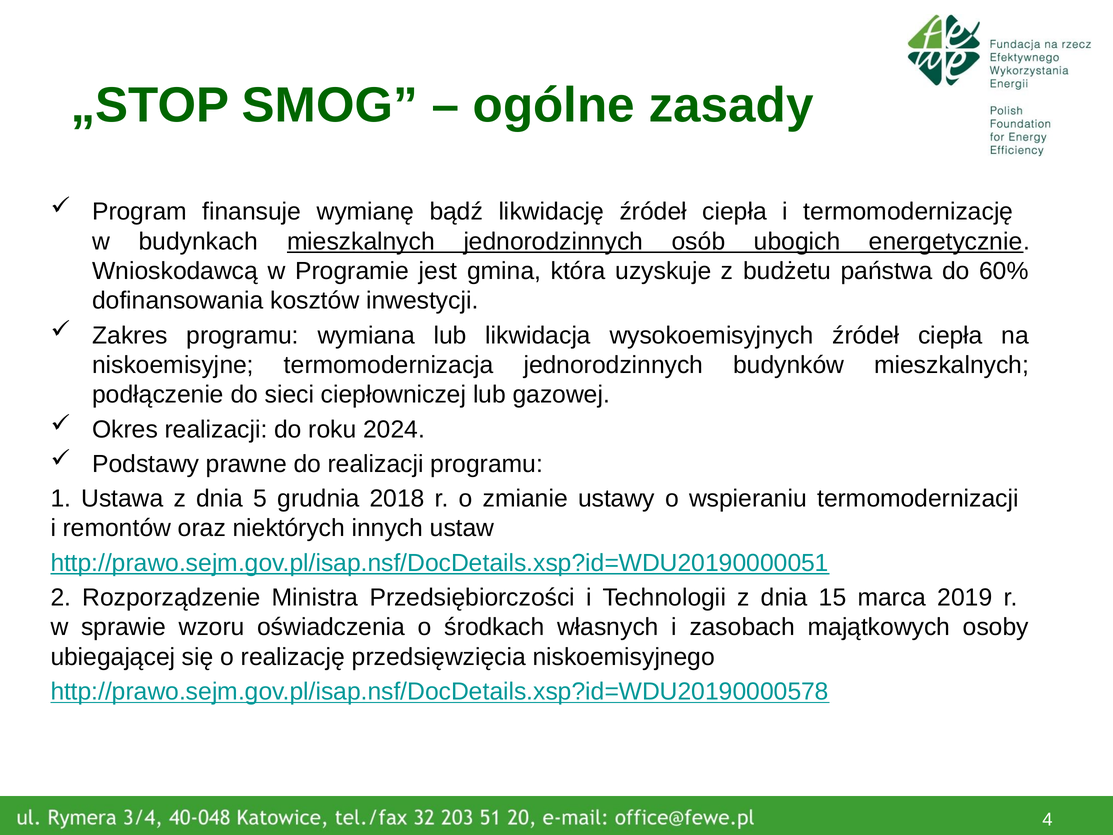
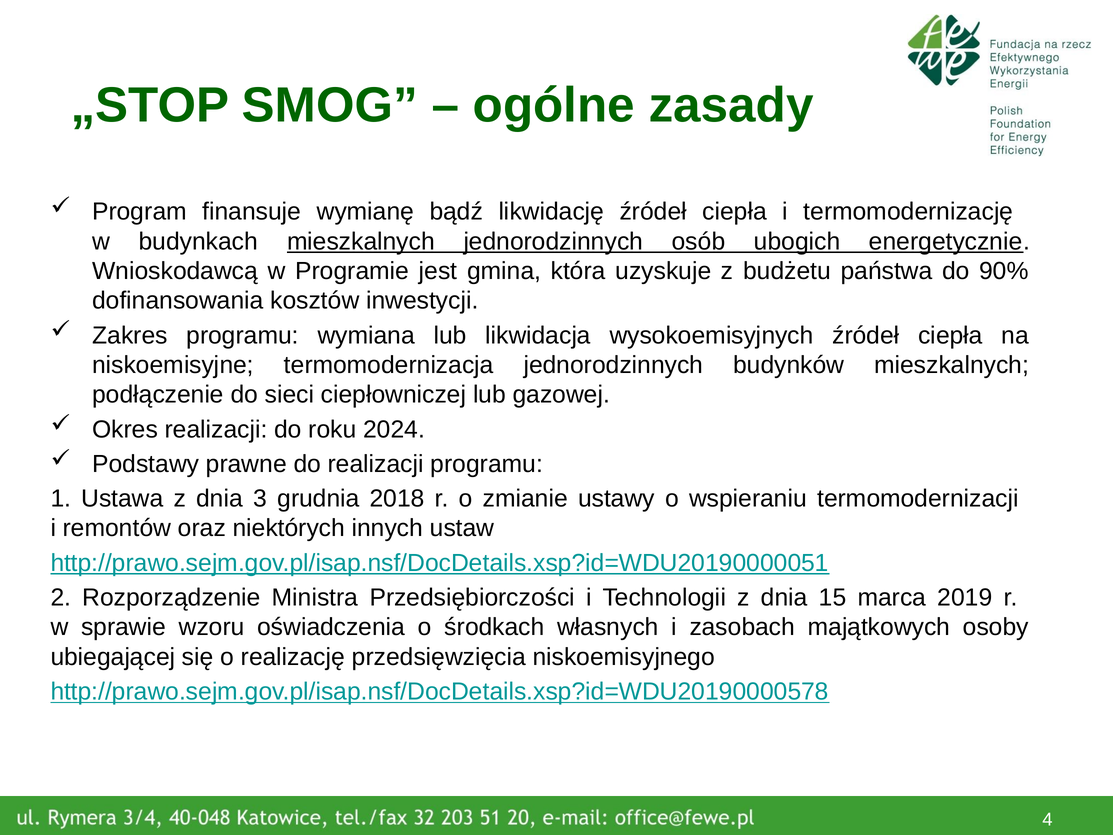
60%: 60% -> 90% (1004, 271)
5: 5 -> 3 (260, 498)
